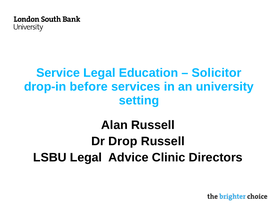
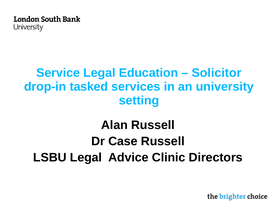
before: before -> tasked (89, 87)
Drop: Drop -> Case (123, 141)
